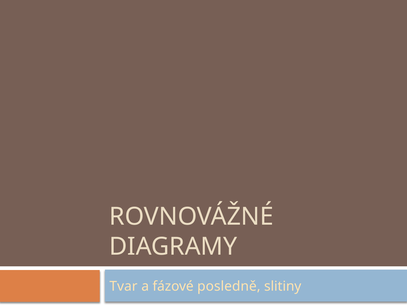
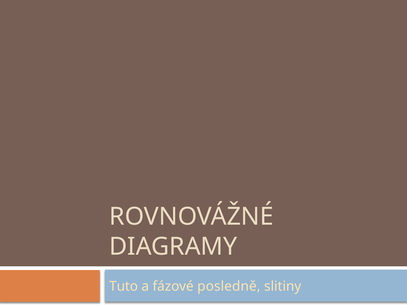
Tvar: Tvar -> Tuto (124, 285)
